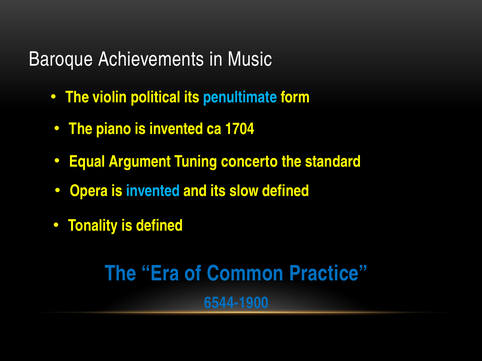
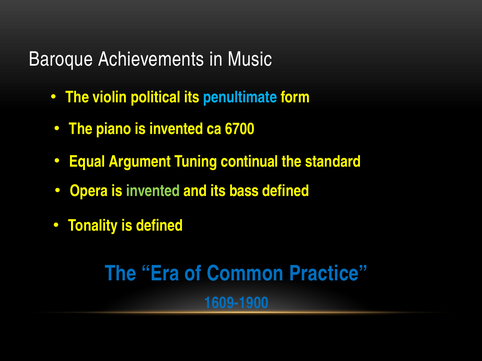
1704: 1704 -> 6700 (240, 129)
concerto: concerto -> continual (250, 162)
invented colour: light blue -> light green (153, 191)
slow: slow -> bass (244, 191)
6544-1900: 6544-1900 -> 1609-1900 (236, 303)
